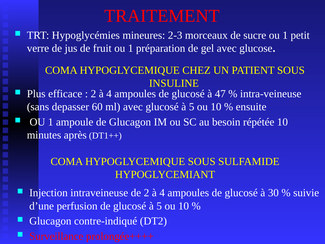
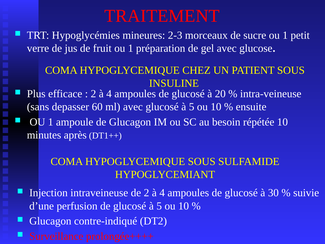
47: 47 -> 20 (220, 94)
